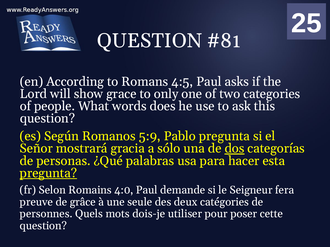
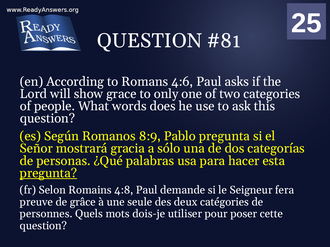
4:5: 4:5 -> 4:6 (182, 82)
5:9: 5:9 -> 8:9 (150, 136)
dos underline: present -> none (235, 149)
4:0: 4:0 -> 4:8 (124, 190)
